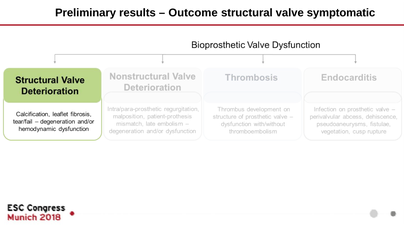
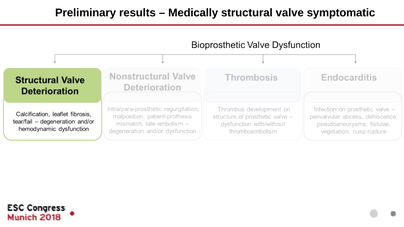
Outcome: Outcome -> Medically (193, 13)
